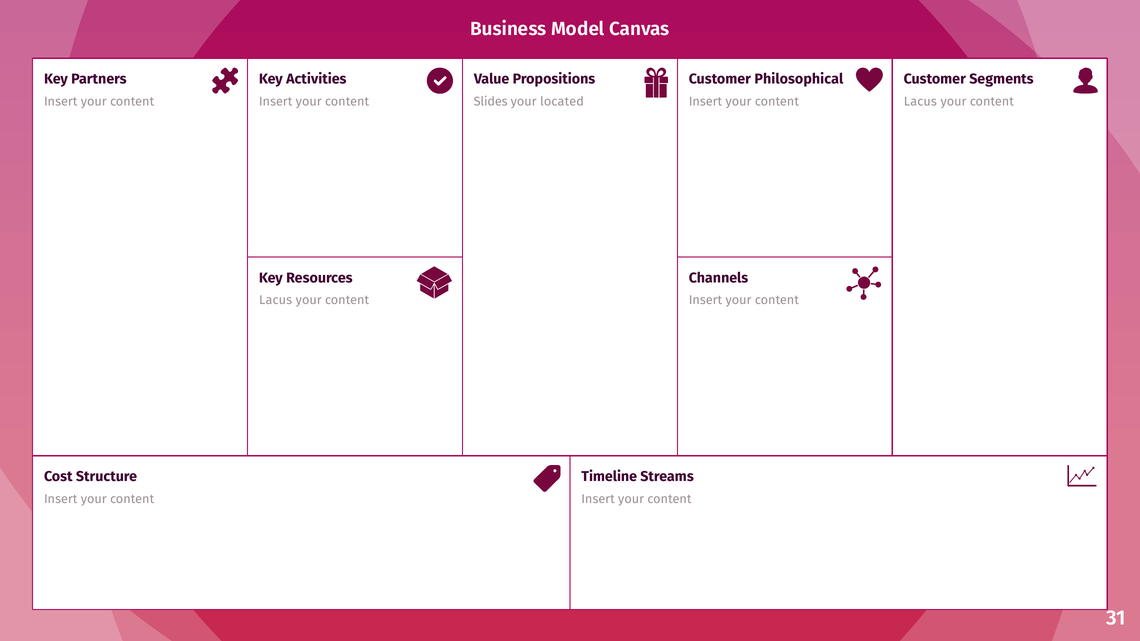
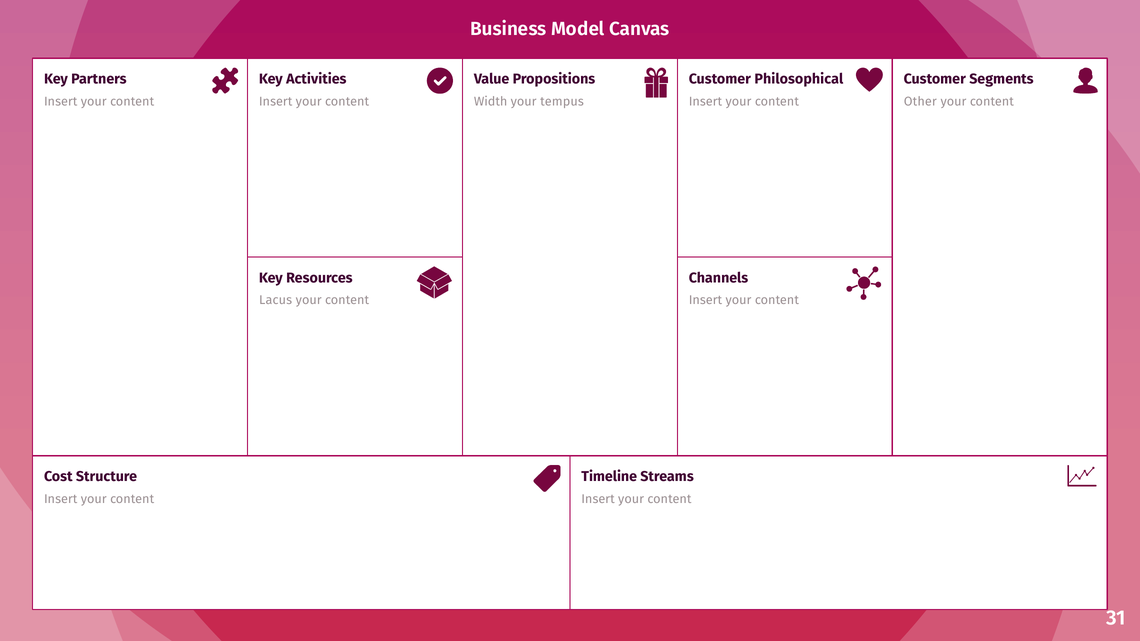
Slides: Slides -> Width (491, 102)
located: located -> tempus (562, 102)
Lacus: Lacus -> Other (920, 102)
